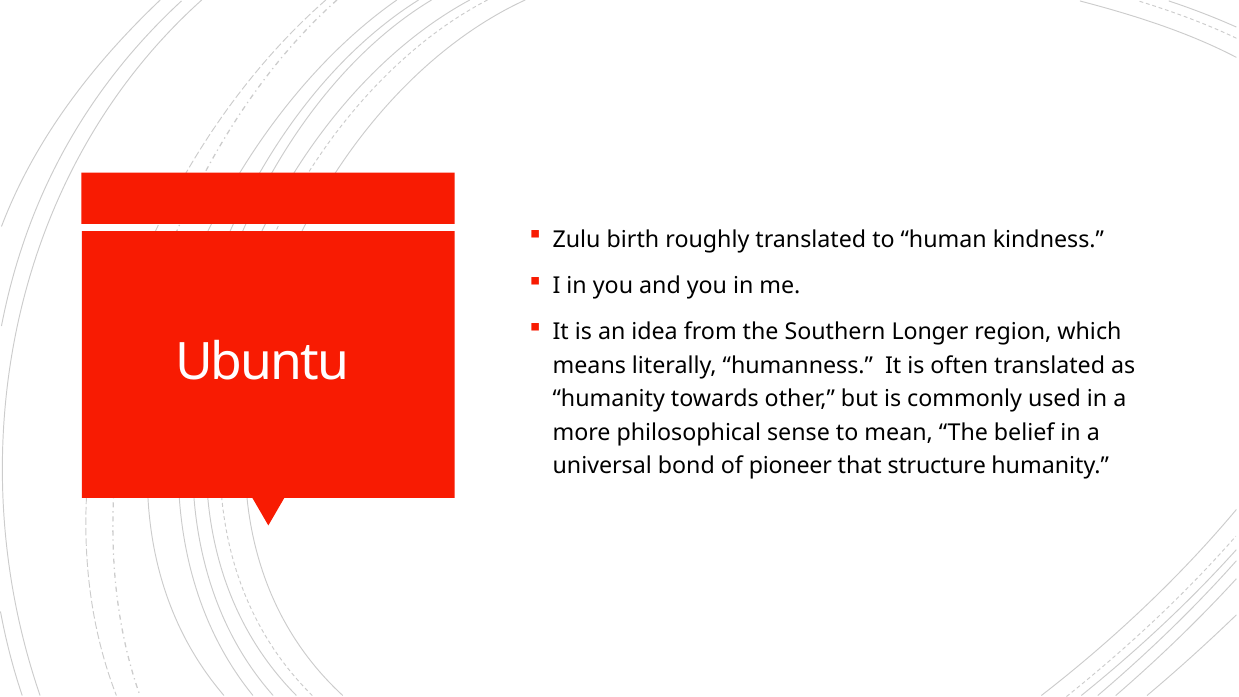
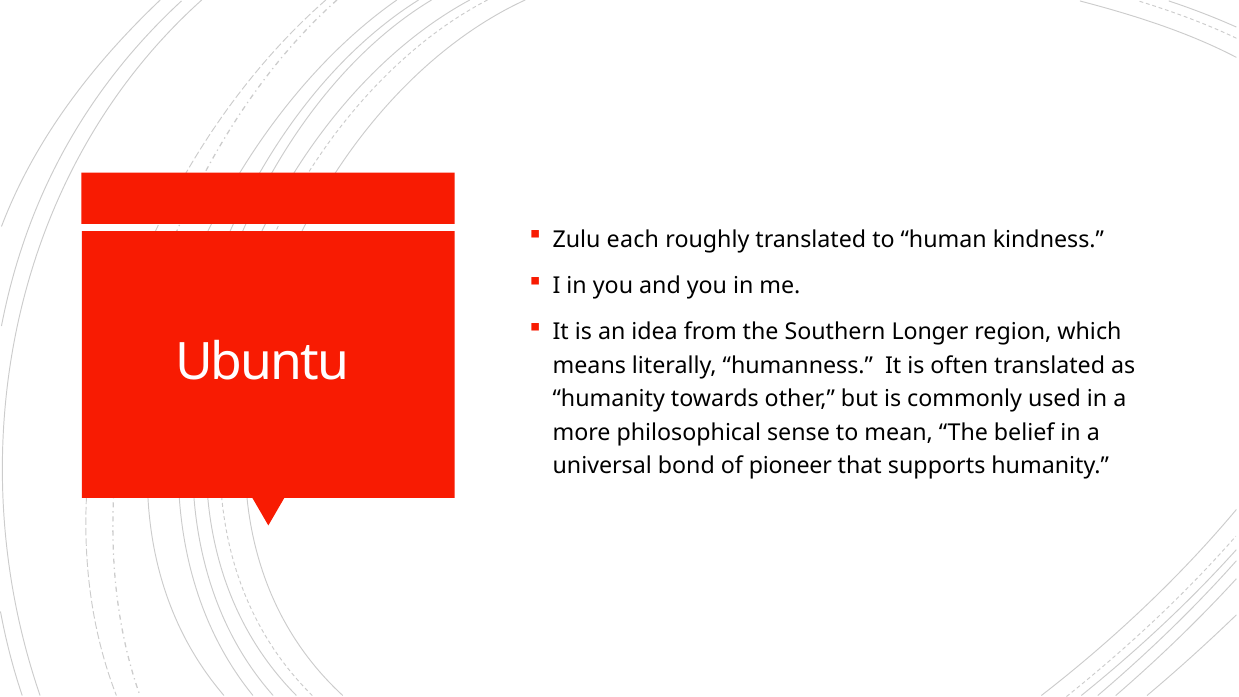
birth: birth -> each (633, 239)
structure: structure -> supports (937, 466)
